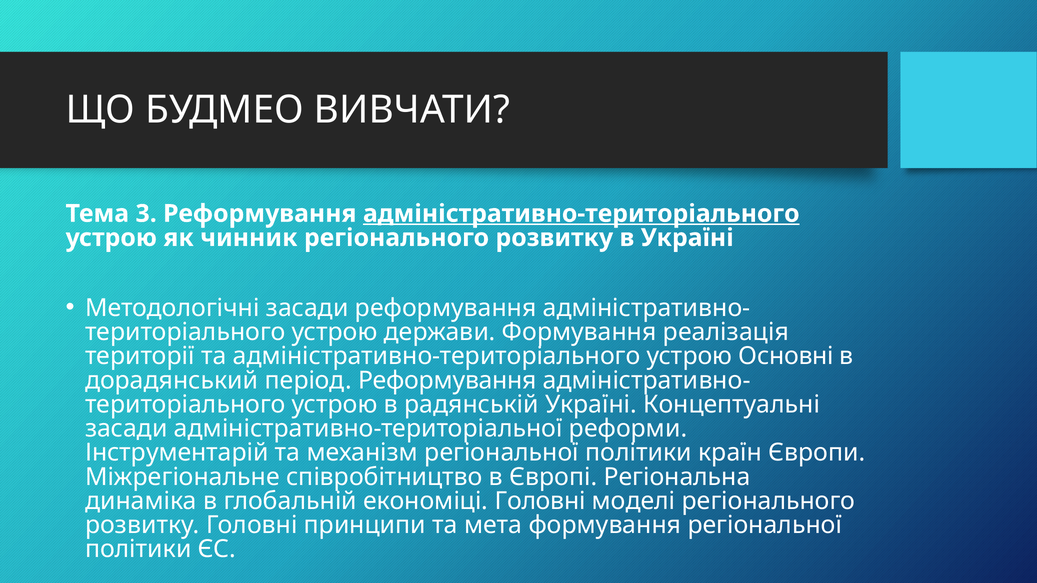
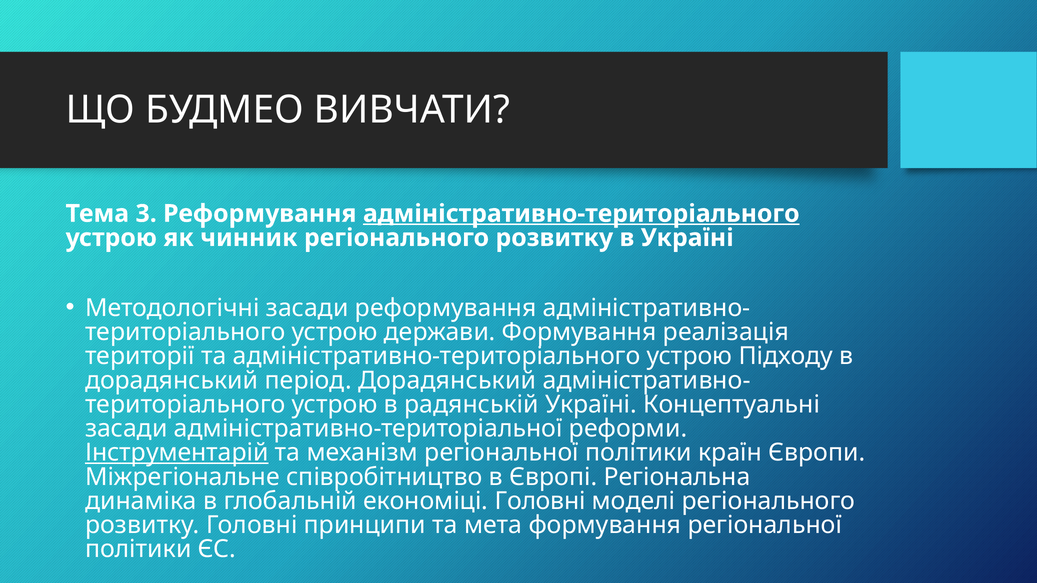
Основні: Основні -> Підходу (786, 356)
період Реформування: Реформування -> Дорадянський (447, 381)
Інструментарій underline: none -> present (177, 453)
